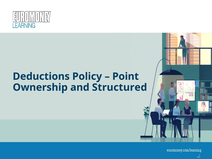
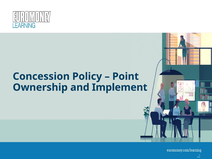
Deductions: Deductions -> Concession (41, 76)
Structured: Structured -> Implement (120, 87)
